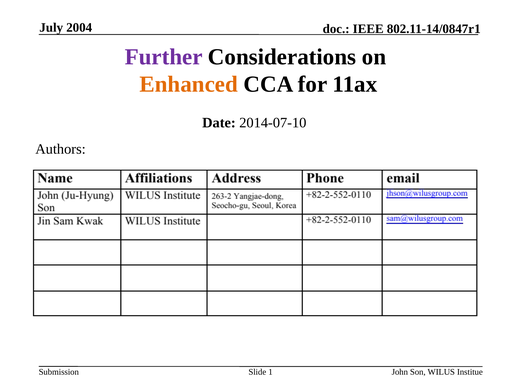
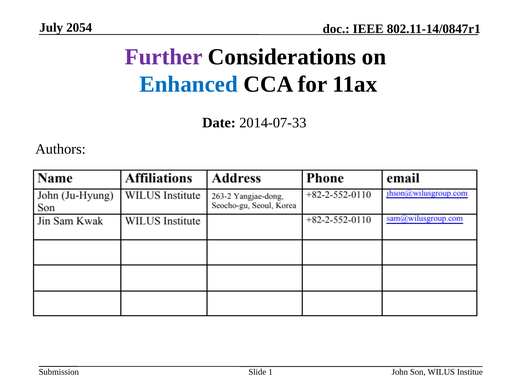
2004: 2004 -> 2054 (79, 27)
Enhanced colour: orange -> blue (189, 84)
2014-07-10: 2014-07-10 -> 2014-07-33 (273, 123)
